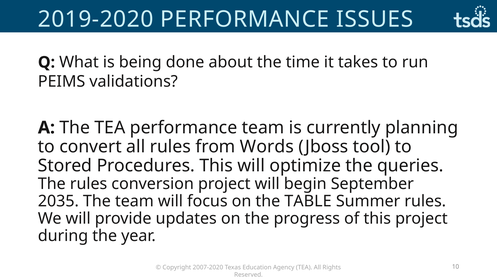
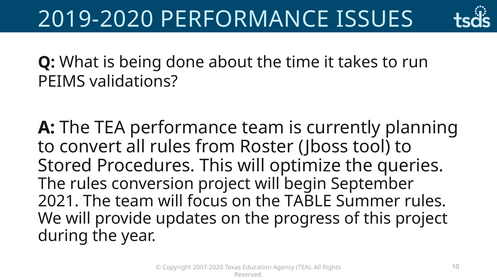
Words: Words -> Roster (267, 146)
2035: 2035 -> 2021 (58, 201)
